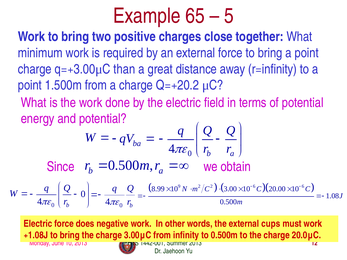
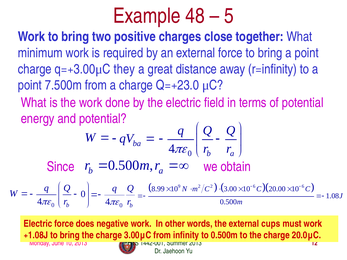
65: 65 -> 48 (195, 16)
than: than -> they (124, 69)
1.500m: 1.500m -> 7.500m (63, 85)
Q=+20.2: Q=+20.2 -> Q=+23.0 (177, 85)
